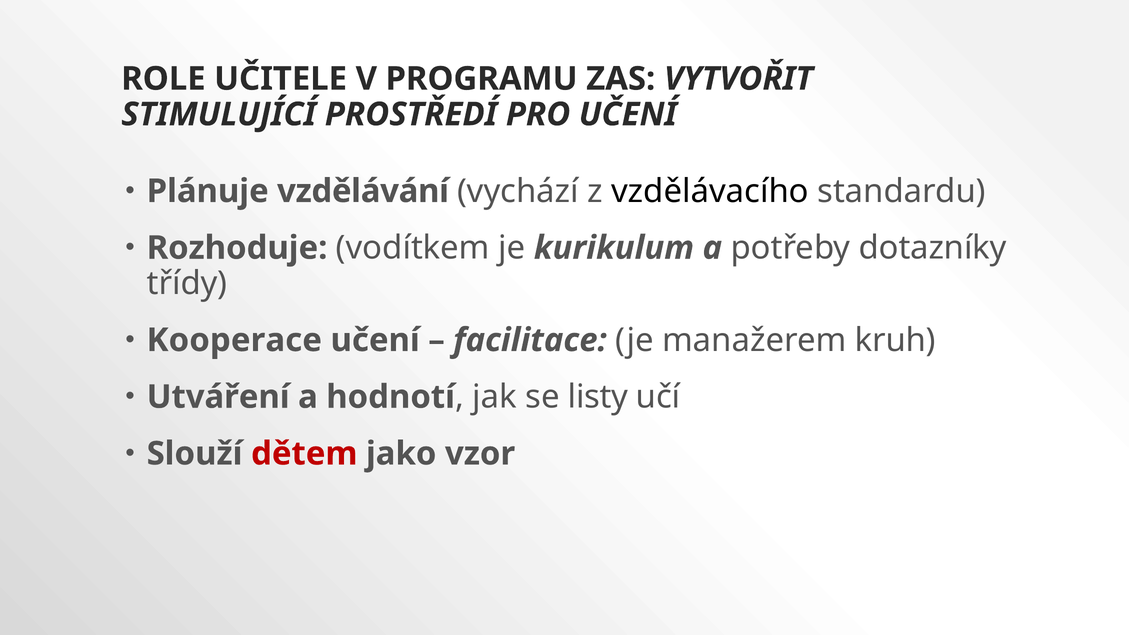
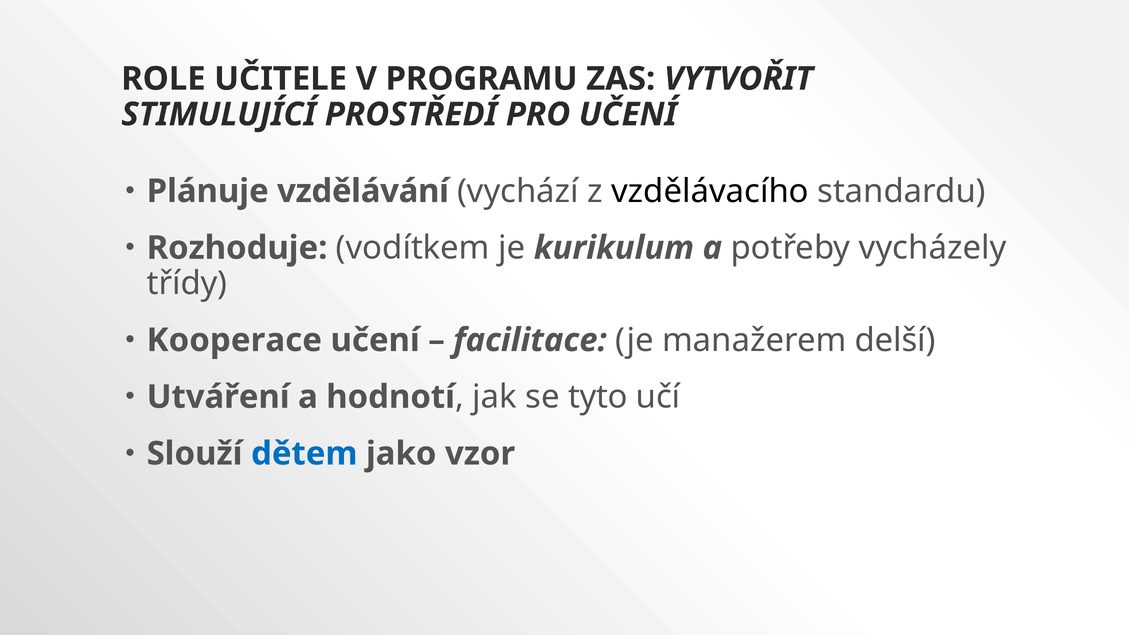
dotazníky: dotazníky -> vycházely (933, 248)
kruh: kruh -> delší (895, 340)
listy: listy -> tyto (598, 397)
dětem colour: red -> blue (304, 454)
